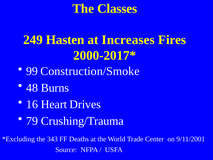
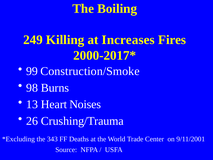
Classes: Classes -> Boiling (117, 9)
Hasten: Hasten -> Killing (65, 40)
48: 48 -> 98 (32, 88)
16: 16 -> 13 (32, 104)
Drives: Drives -> Noises (85, 104)
79: 79 -> 26 (32, 121)
